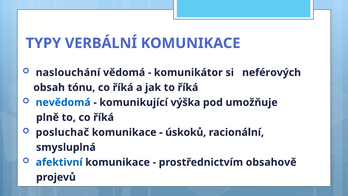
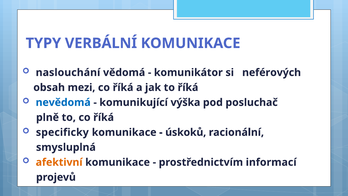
tónu: tónu -> mezi (81, 87)
umožňuje: umožňuje -> posluchač (252, 102)
posluchač: posluchač -> specificky (62, 132)
afektivní colour: blue -> orange (59, 162)
obsahově: obsahově -> informací (271, 162)
